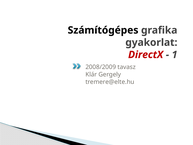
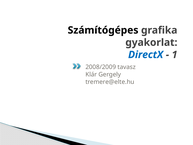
DirectX colour: red -> blue (146, 55)
